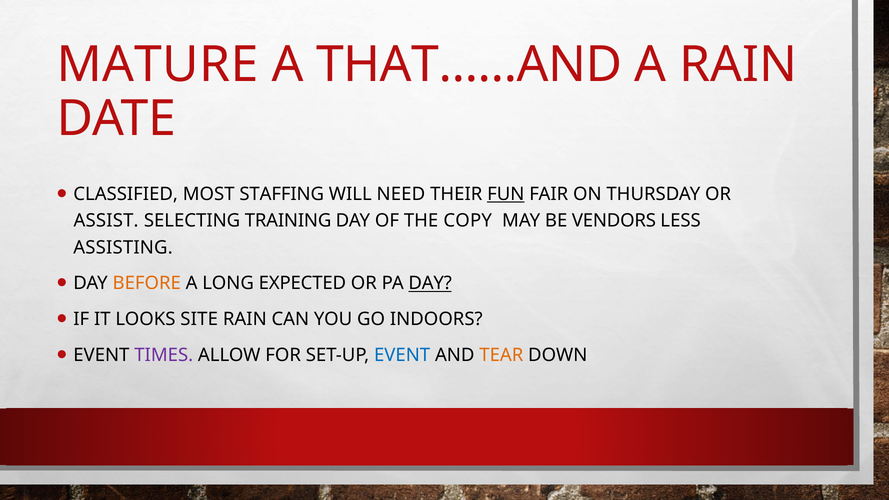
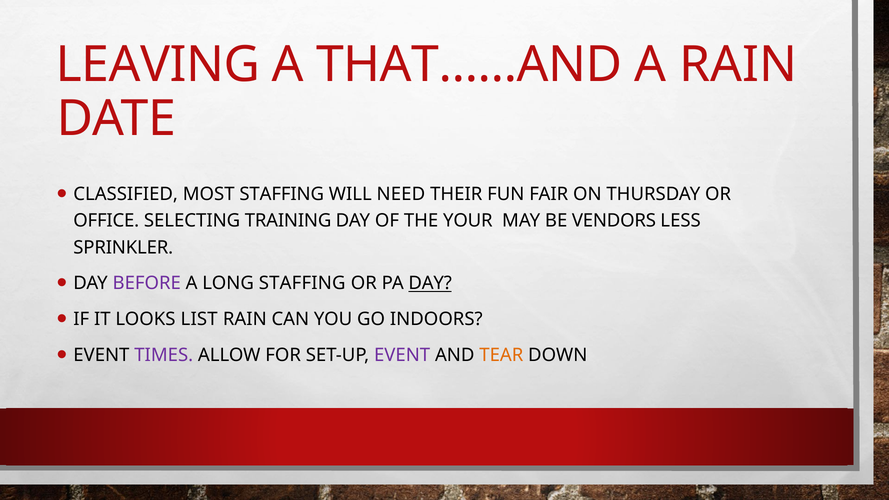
MATURE: MATURE -> LEAVING (158, 65)
FUN underline: present -> none (506, 194)
ASSIST: ASSIST -> OFFICE (106, 221)
COPY: COPY -> YOUR (468, 221)
ASSISTING: ASSISTING -> SPRINKLER (123, 247)
BEFORE colour: orange -> purple (147, 283)
LONG EXPECTED: EXPECTED -> STAFFING (302, 283)
SITE: SITE -> LIST (199, 319)
EVENT colour: blue -> purple (402, 355)
